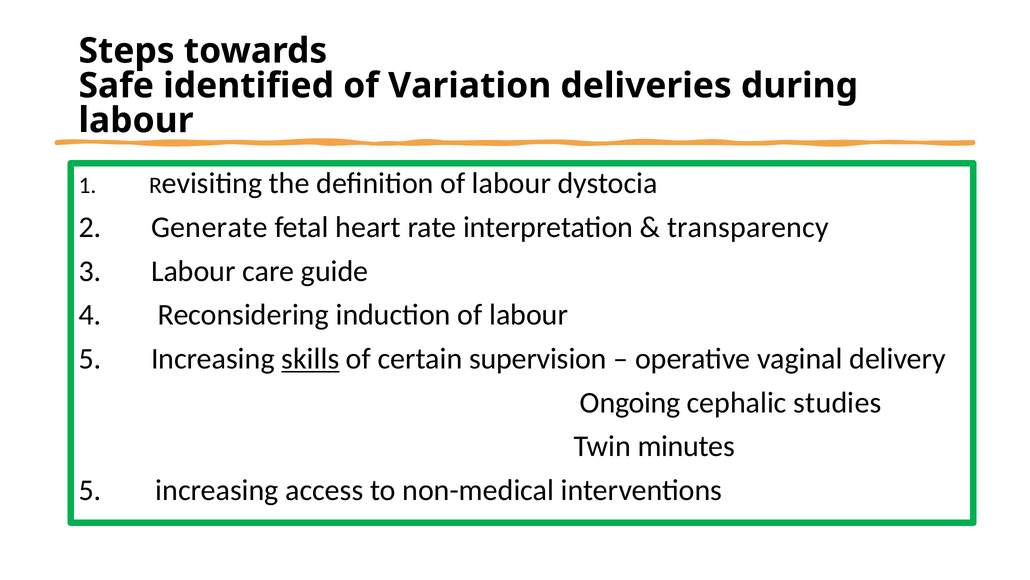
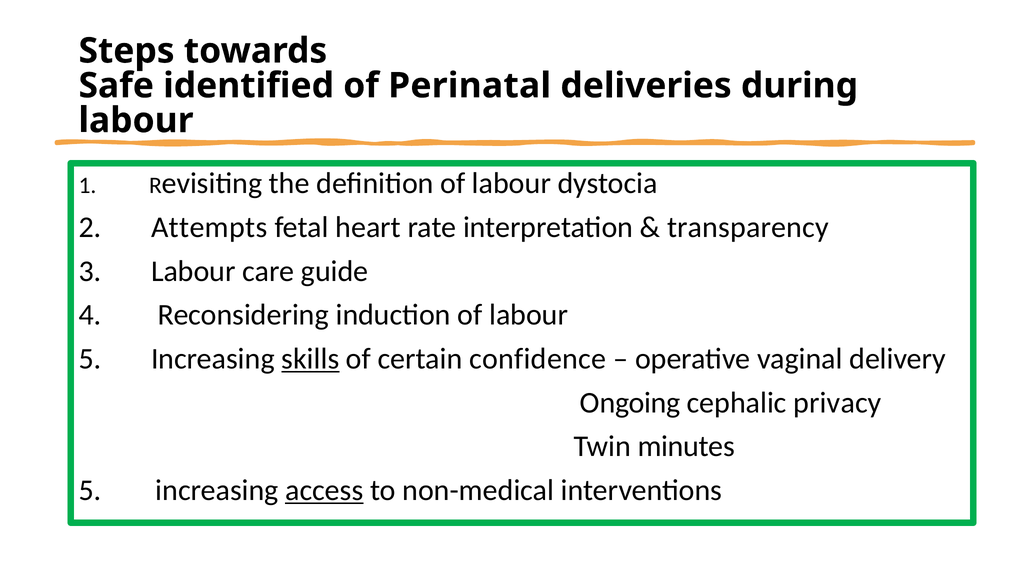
Variation: Variation -> Perinatal (470, 86)
Generate: Generate -> Attempts (209, 227)
supervision: supervision -> confidence (538, 358)
studies: studies -> privacy (837, 402)
access underline: none -> present (324, 490)
